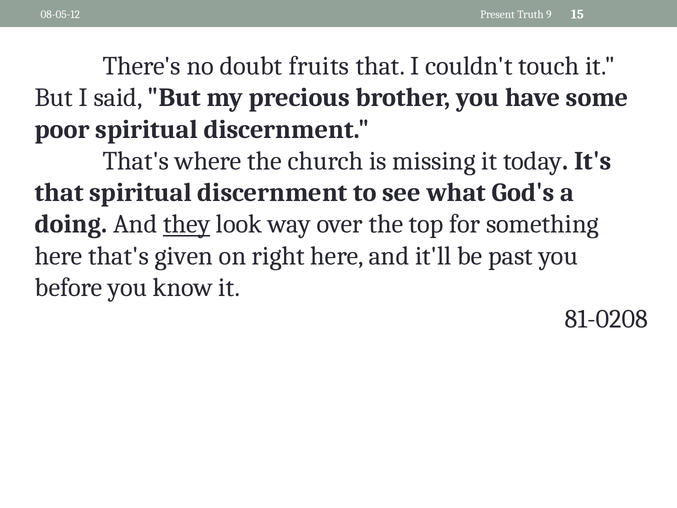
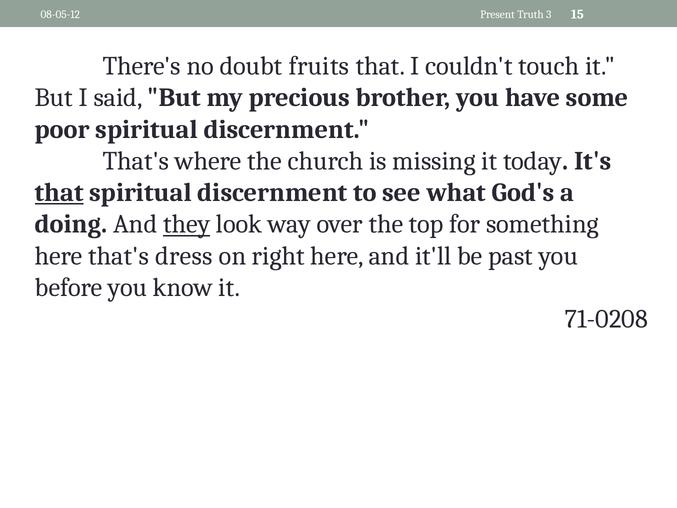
9: 9 -> 3 (549, 14)
that underline: none -> present (59, 193)
given: given -> dress (184, 256)
81-0208: 81-0208 -> 71-0208 (606, 319)
